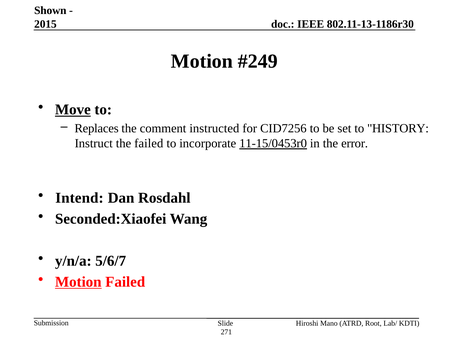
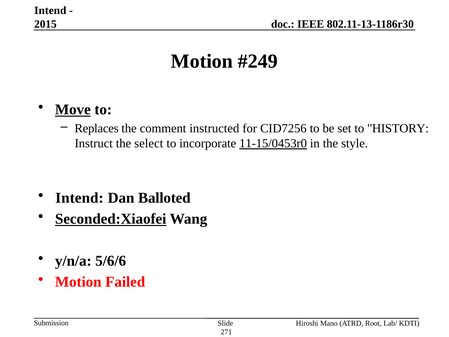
Shown: Shown -> Intend (50, 10)
the failed: failed -> select (149, 143)
error: error -> style (355, 143)
Rosdahl: Rosdahl -> Balloted (164, 198)
Seconded:Xiaofei underline: none -> present (111, 219)
5/6/7: 5/6/7 -> 5/6/6 (111, 261)
Motion underline: present -> none (78, 282)
